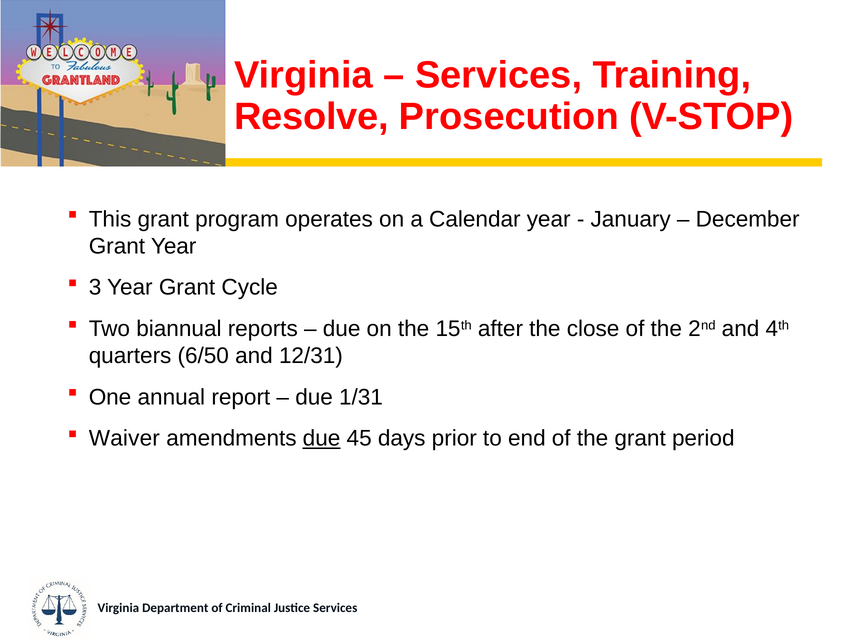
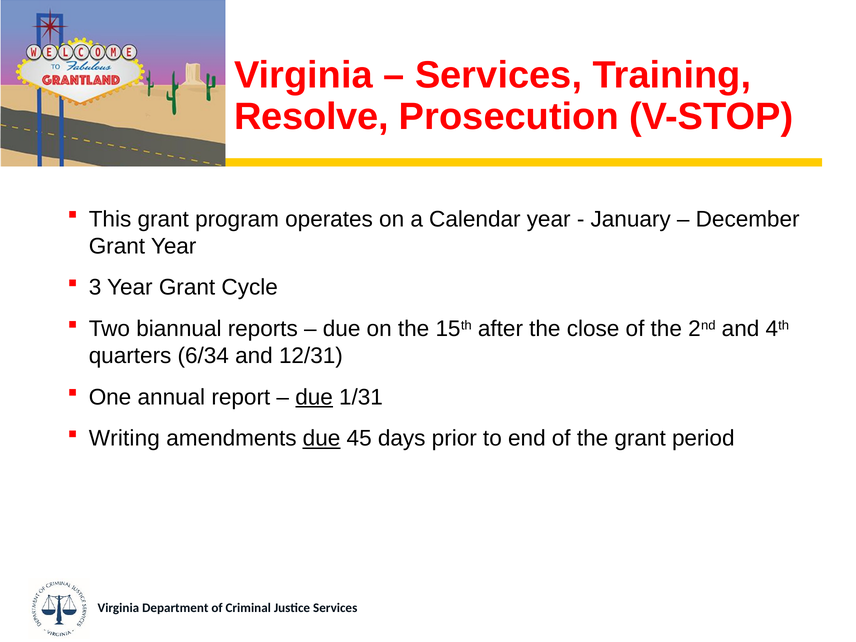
6/50: 6/50 -> 6/34 (203, 356)
due underline: none -> present (314, 397)
Waiver: Waiver -> Writing (124, 439)
